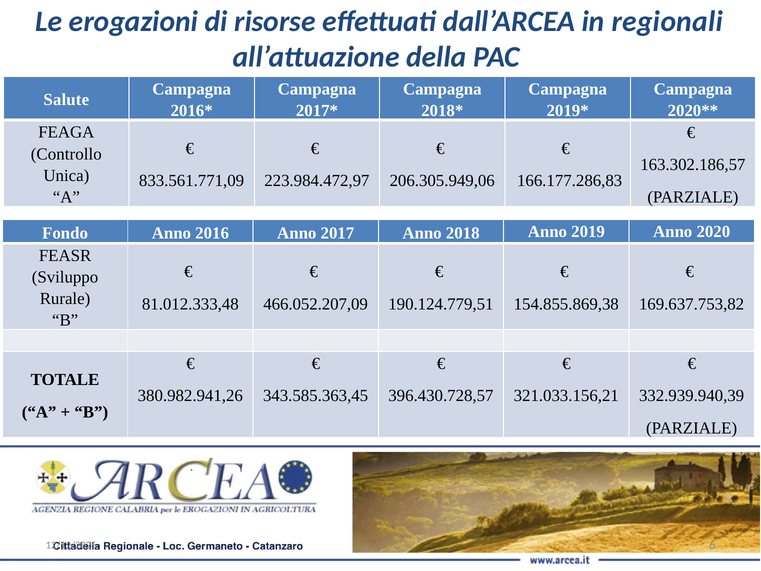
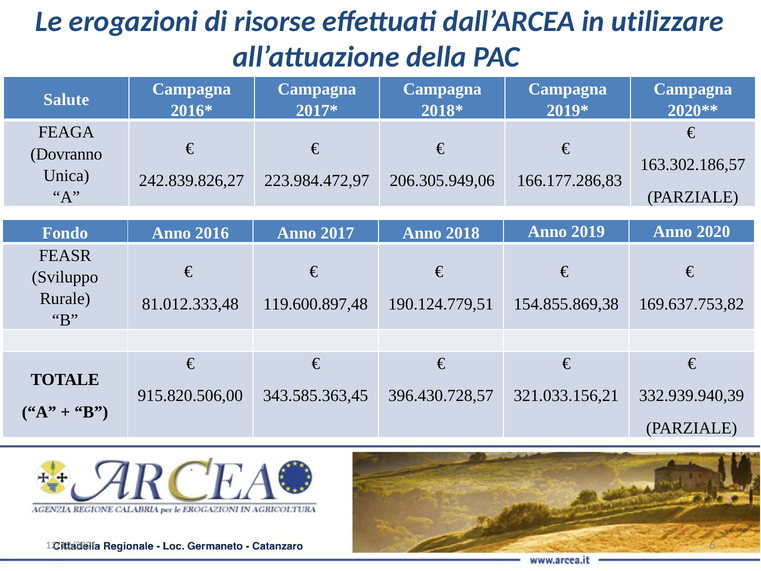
regionali: regionali -> utilizzare (667, 21)
Controllo: Controllo -> Dovranno (66, 154)
833.561.771,09: 833.561.771,09 -> 242.839.826,27 (192, 181)
466.052.207,09: 466.052.207,09 -> 119.600.897,48 (316, 304)
380.982.941,26: 380.982.941,26 -> 915.820.506,00 (190, 396)
